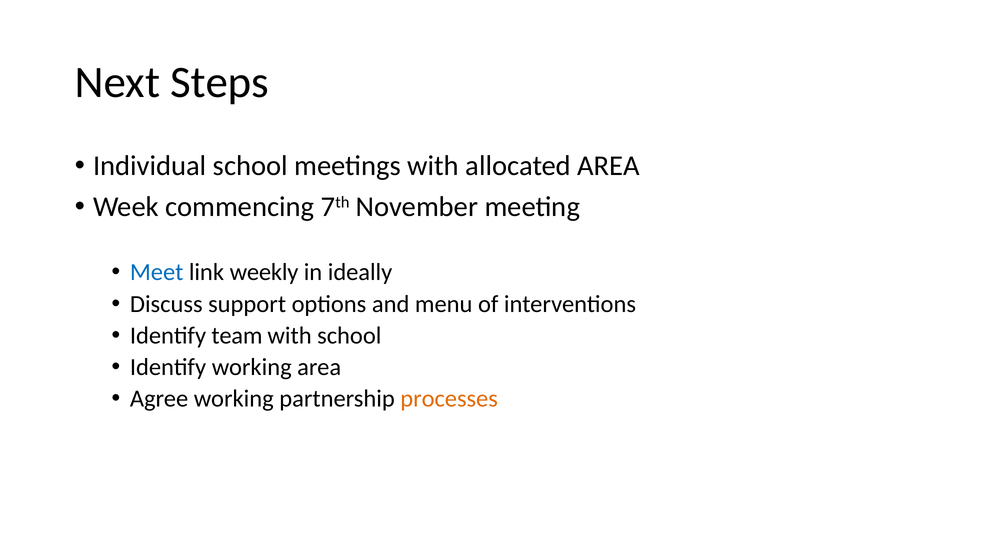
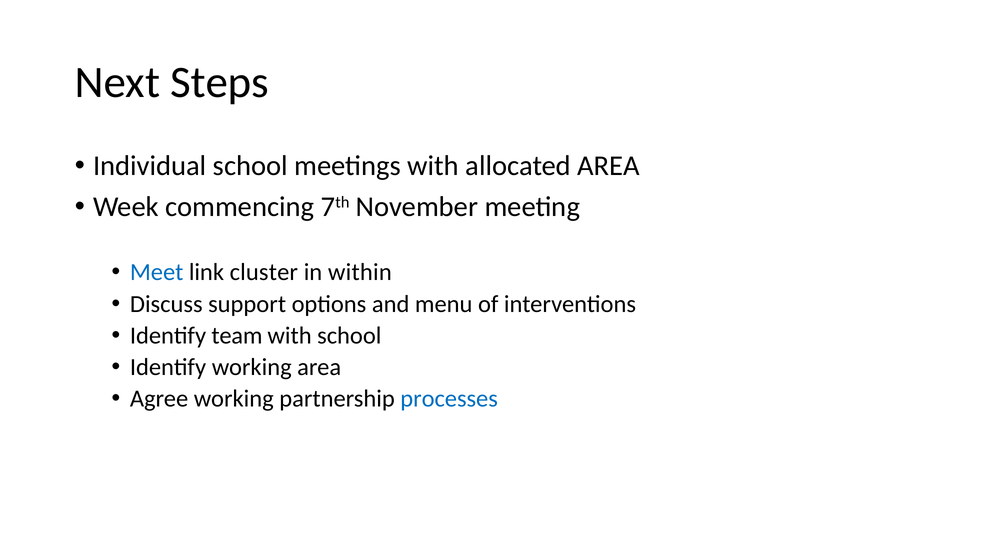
weekly: weekly -> cluster (264, 272)
ideally: ideally -> within (360, 272)
processes colour: orange -> blue (449, 399)
